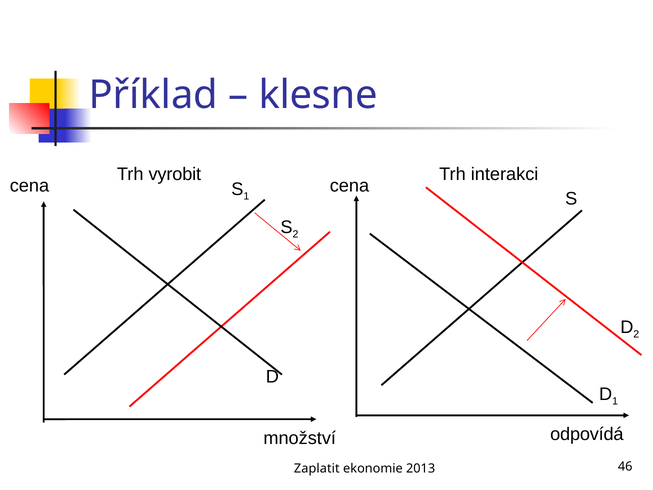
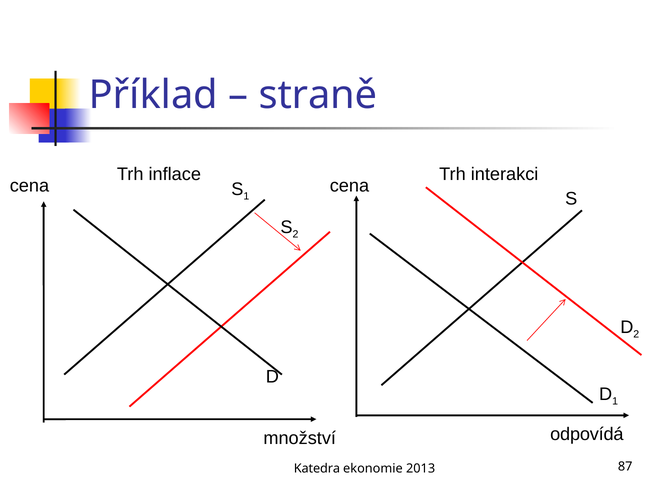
klesne: klesne -> straně (318, 95)
vyrobit: vyrobit -> inflace (175, 174)
Zaplatit: Zaplatit -> Katedra (317, 468)
46: 46 -> 87 (625, 466)
